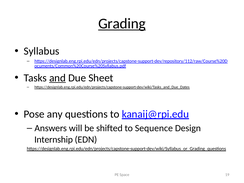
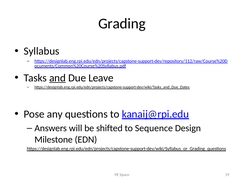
Grading underline: present -> none (122, 24)
Sheet: Sheet -> Leave (101, 78)
Internship: Internship -> Milestone (54, 140)
